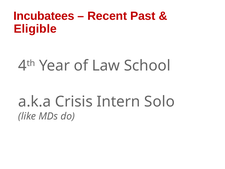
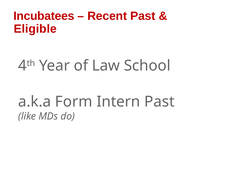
Crisis: Crisis -> Form (74, 102)
Intern Solo: Solo -> Past (159, 102)
